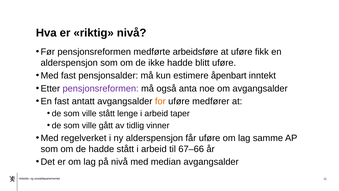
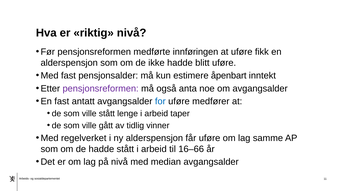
arbeidsføre: arbeidsføre -> innføringen (196, 52)
for colour: orange -> blue (160, 101)
67–66: 67–66 -> 16–66 (191, 149)
